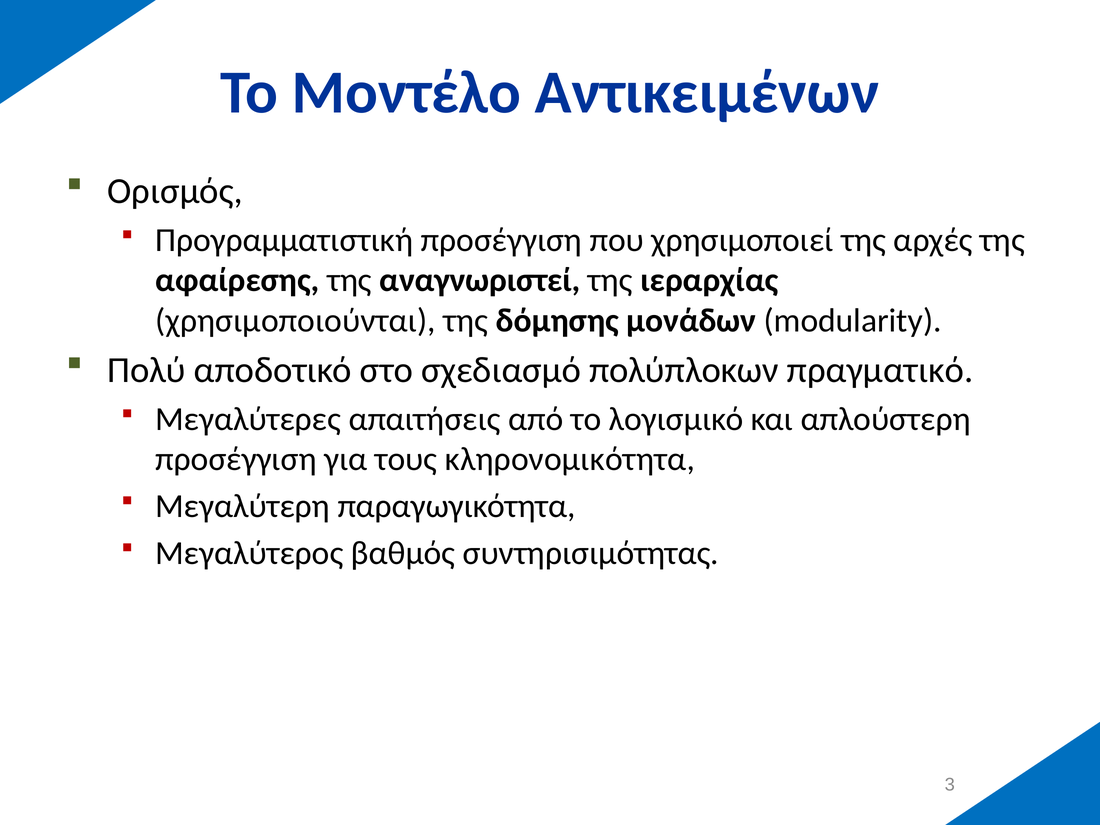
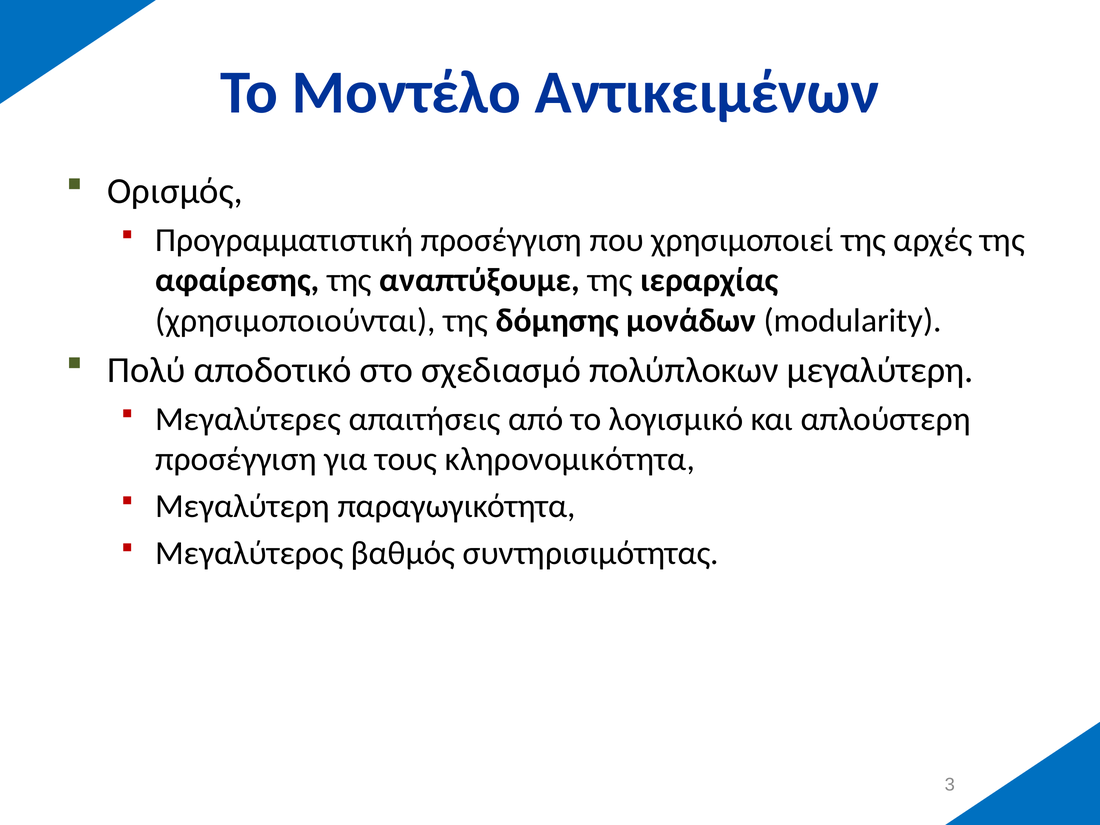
αναγνωριστεί: αναγνωριστεί -> αναπτύξουμε (480, 280)
πολύπλοκων πραγματικό: πραγματικό -> μεγαλύτερη (880, 370)
